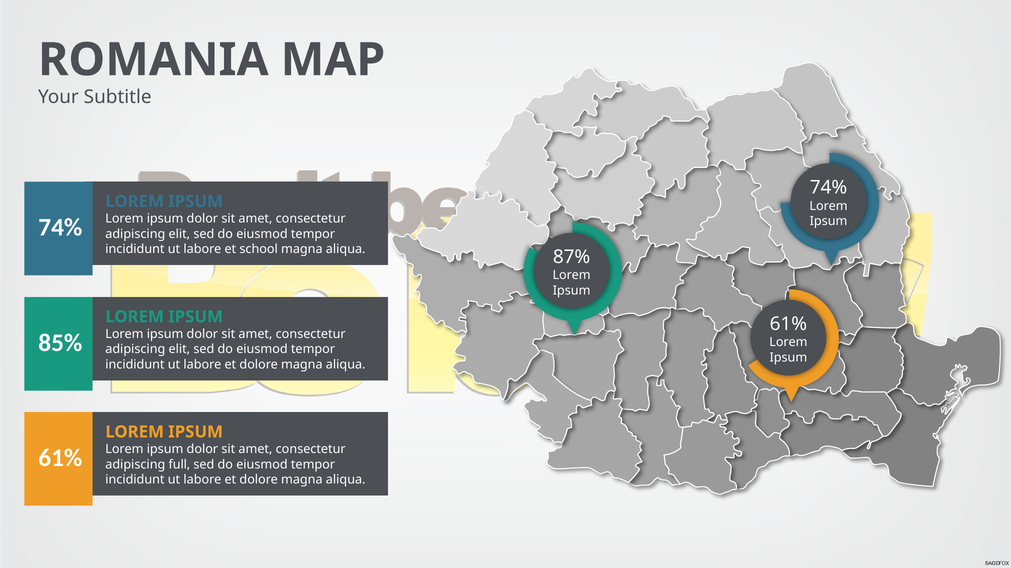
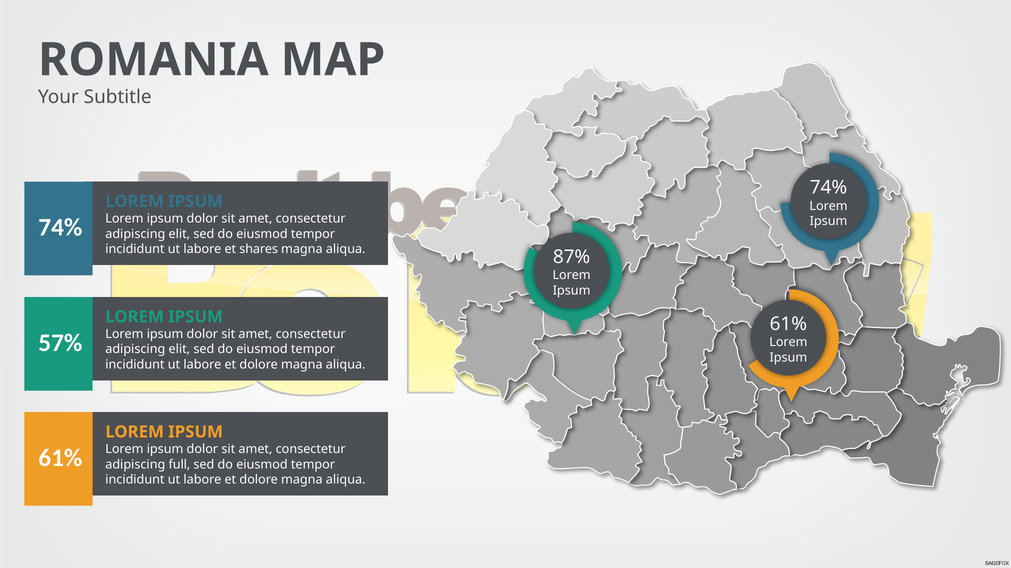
school: school -> shares (259, 249)
85%: 85% -> 57% (60, 343)
